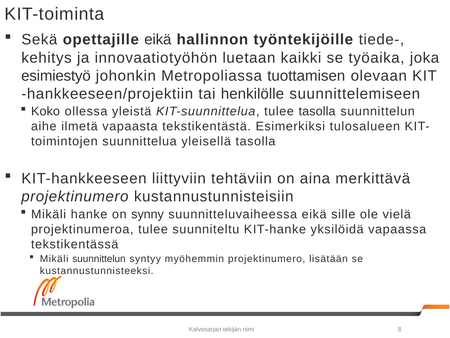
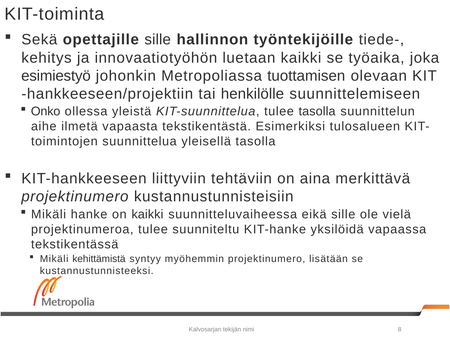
opettajille eikä: eikä -> sille (158, 40)
Koko: Koko -> Onko (46, 111)
on synny: synny -> kaikki (147, 214)
Mikäli suunnittelun: suunnittelun -> kehittämistä (99, 259)
